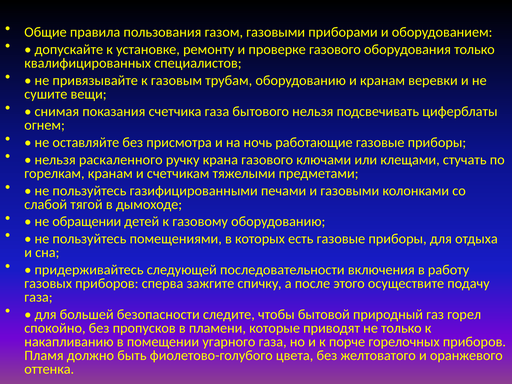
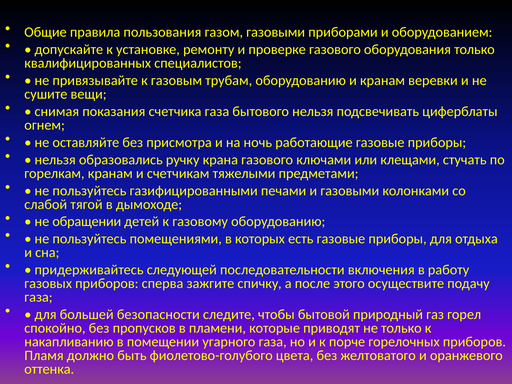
раскаленного: раскаленного -> образовались (121, 160)
